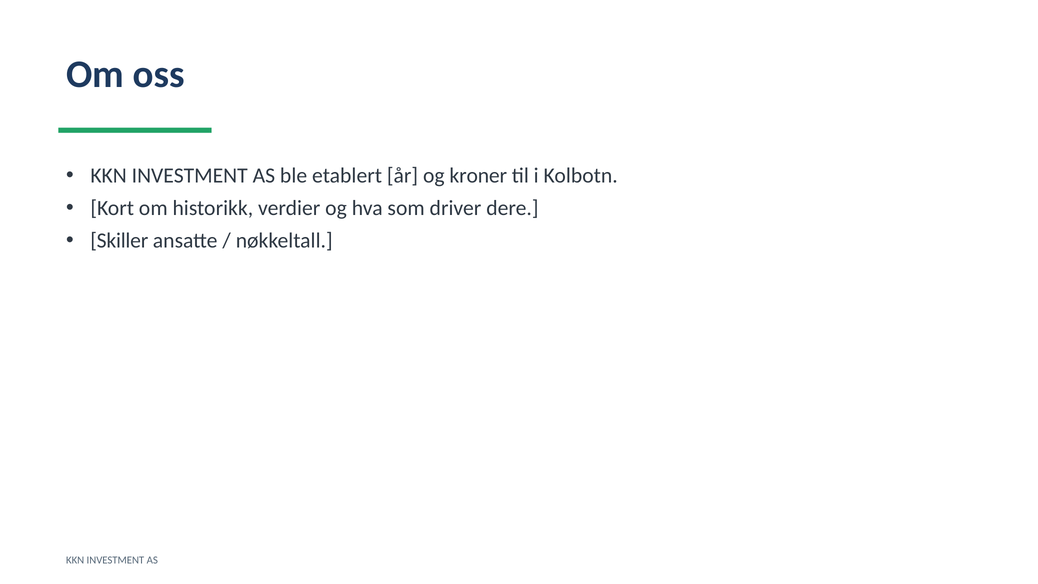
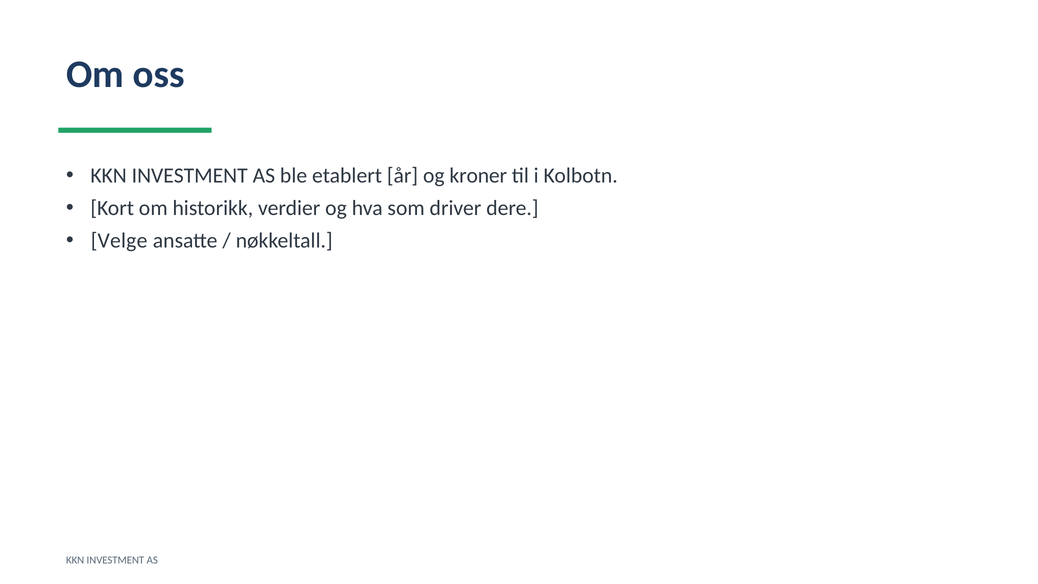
Skiller: Skiller -> Velge (119, 241)
